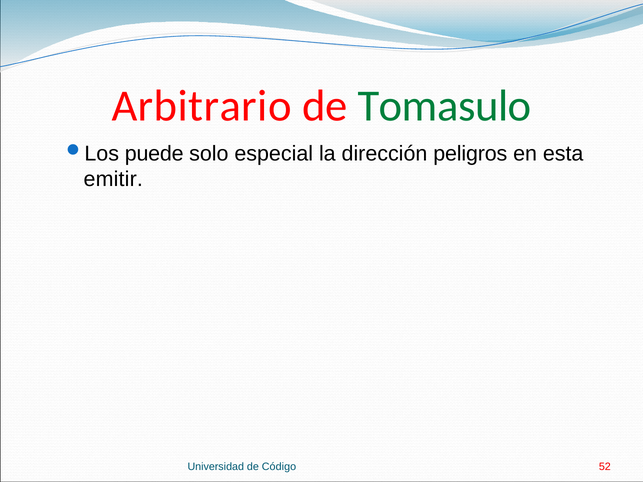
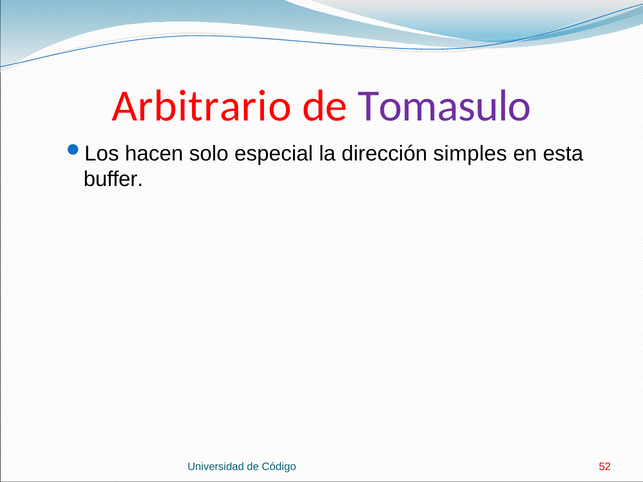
Tomasulo colour: green -> purple (445, 106)
puede: puede -> hacen (154, 154)
peligros: peligros -> simples (470, 154)
emitir: emitir -> buffer (113, 179)
